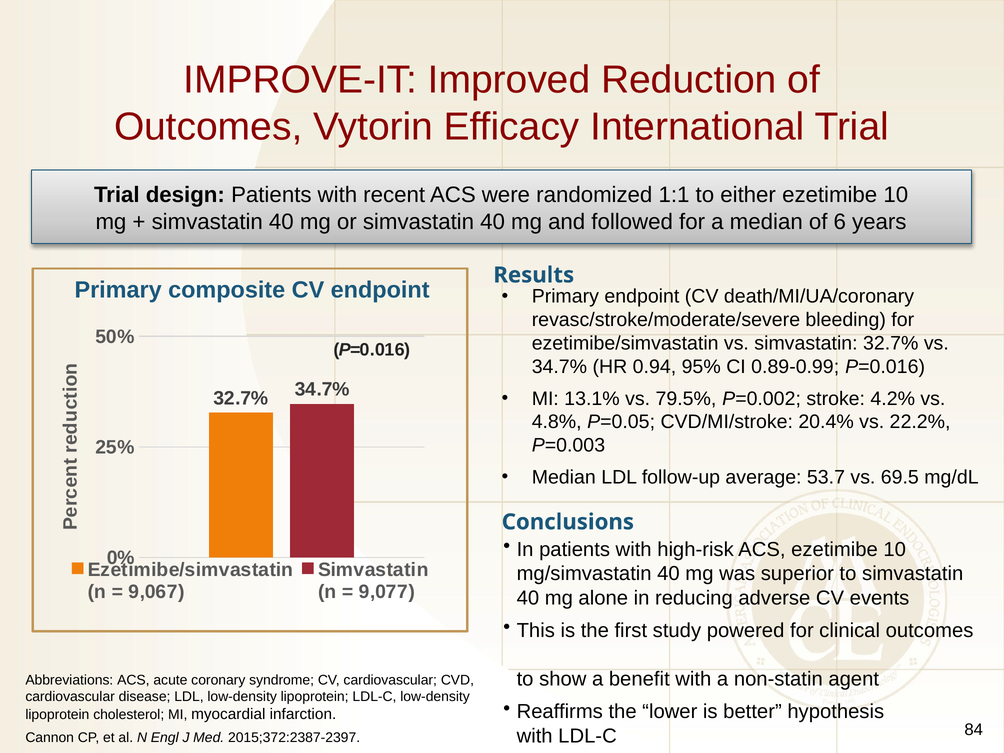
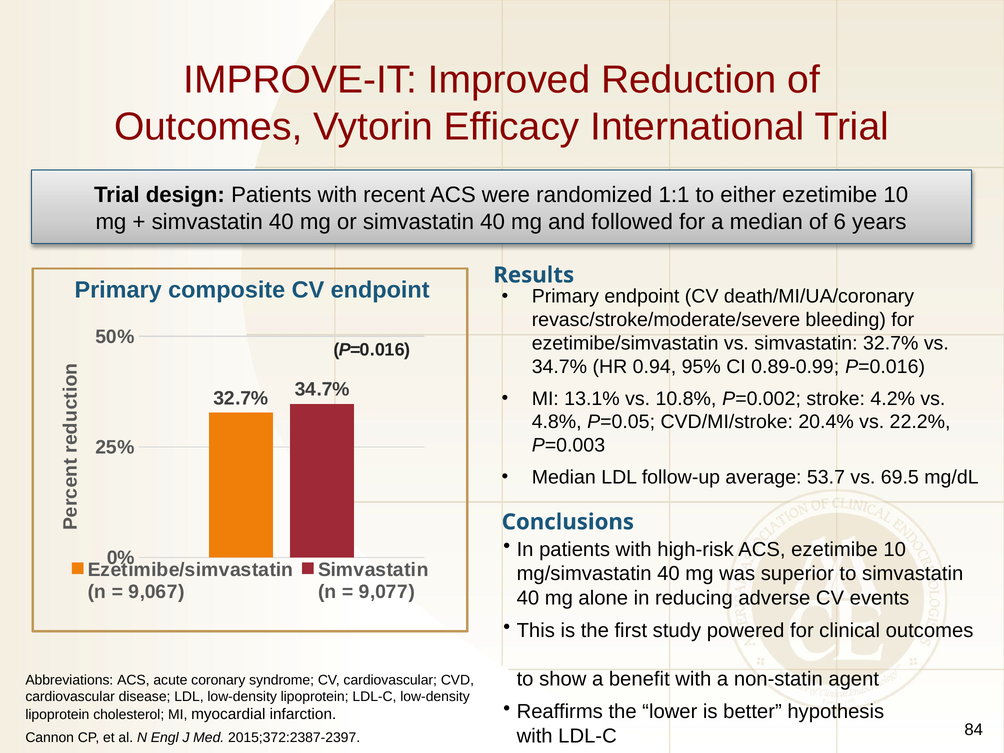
79.5%: 79.5% -> 10.8% (686, 399)
